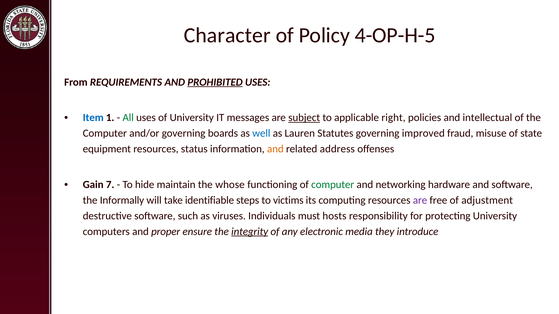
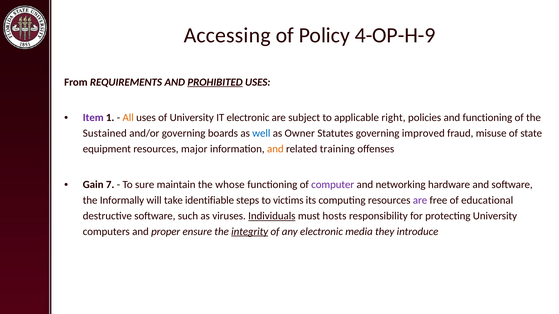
Character: Character -> Accessing (227, 35)
4-OP-H-5: 4-OP-H-5 -> 4-OP-H-9 (395, 35)
Item colour: blue -> purple (93, 118)
All colour: green -> orange (128, 118)
IT messages: messages -> electronic (248, 118)
subject underline: present -> none (304, 118)
and intellectual: intellectual -> functioning (487, 118)
Computer: Computer -> Sustained (105, 134)
Lauren: Lauren -> Owner (300, 134)
status: status -> major (194, 149)
address: address -> training (337, 149)
hide: hide -> sure (145, 185)
computer colour: green -> purple (333, 185)
adjustment: adjustment -> educational (487, 200)
Individuals underline: none -> present (272, 216)
